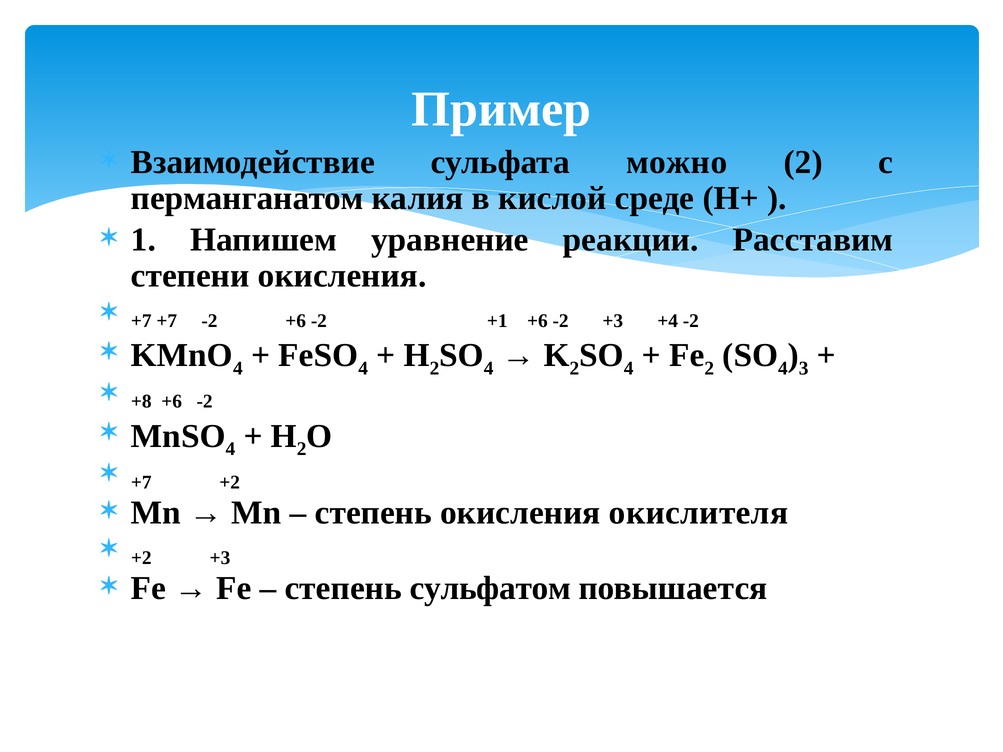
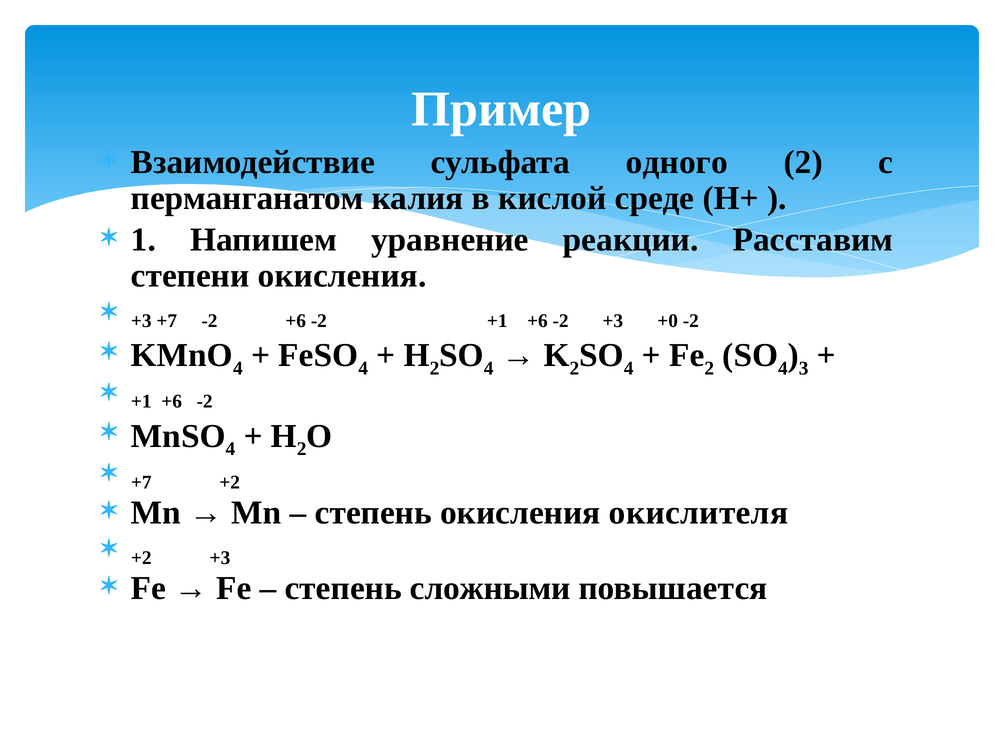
можно: можно -> одного (677, 162)
+7: +7 -> +3 (141, 321)
+4: +4 -> +0 (668, 321)
+8: +8 -> +1 (141, 402)
сульфатом: сульфатом -> сложными (490, 588)
